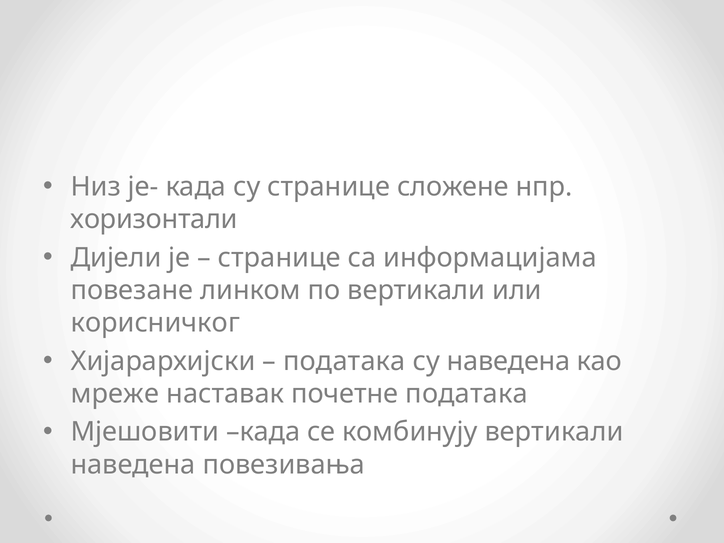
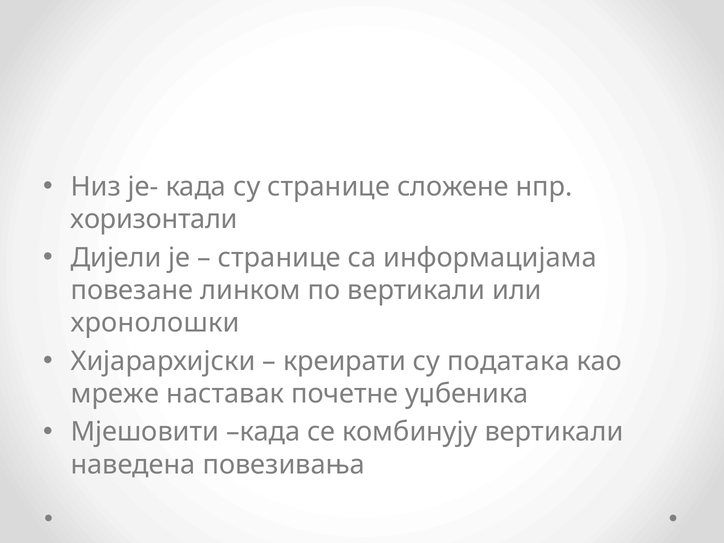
корисничког: корисничког -> хронолошки (155, 323)
података: података -> креирати (344, 361)
су наведена: наведена -> података (508, 361)
почетне података: података -> уџбеника (467, 394)
